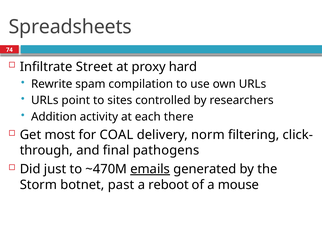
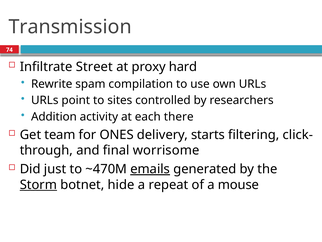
Spreadsheets: Spreadsheets -> Transmission (70, 27)
most: most -> team (60, 135)
COAL: COAL -> ONES (117, 135)
norm: norm -> starts (208, 135)
pathogens: pathogens -> worrisome (166, 150)
Storm underline: none -> present (38, 184)
past: past -> hide (121, 184)
reboot: reboot -> repeat (168, 184)
